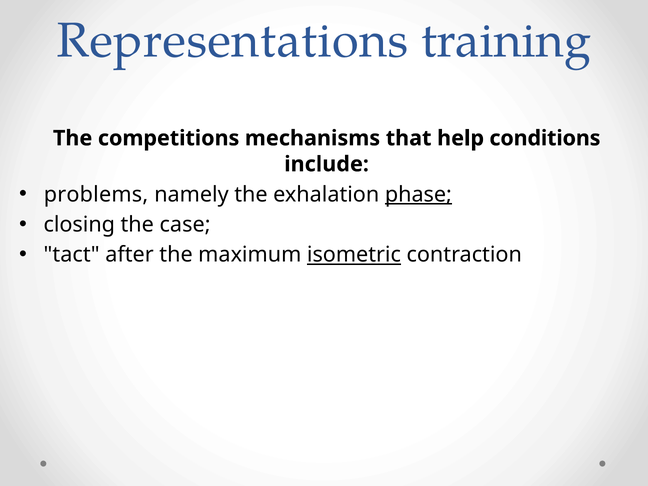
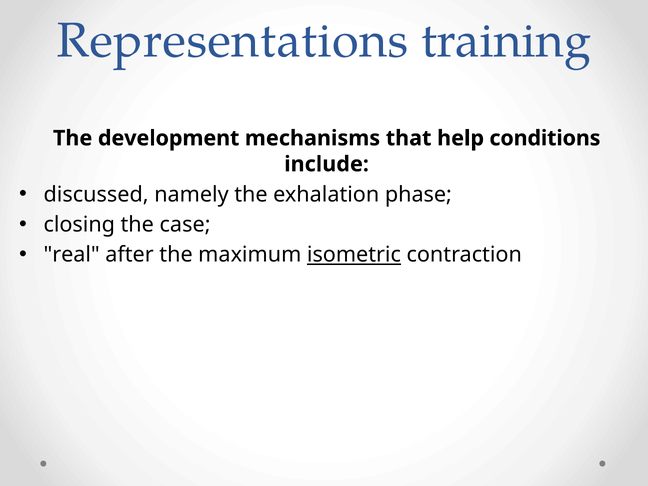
competitions: competitions -> development (169, 138)
problems: problems -> discussed (96, 194)
phase underline: present -> none (418, 194)
tact: tact -> real (72, 255)
